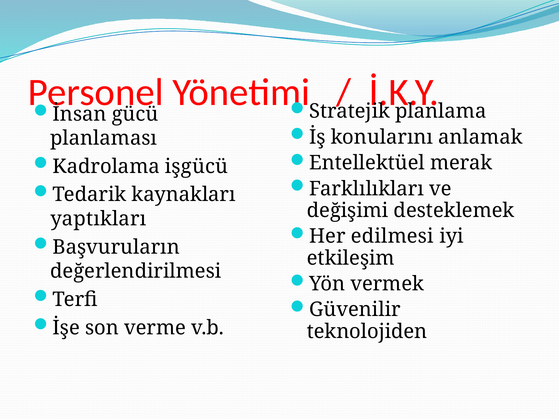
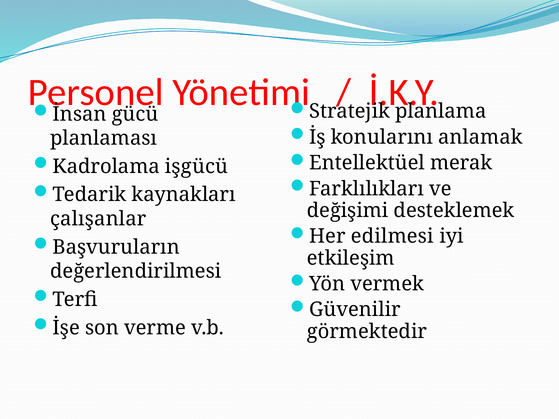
yaptıkları: yaptıkları -> çalışanlar (98, 219)
teknolojiden: teknolojiden -> görmektedir (367, 332)
